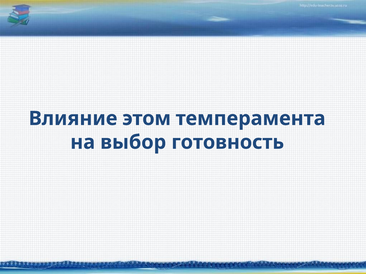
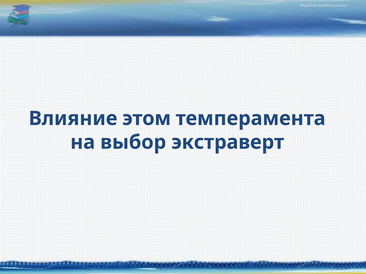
готовность: готовность -> экстраверт (228, 142)
